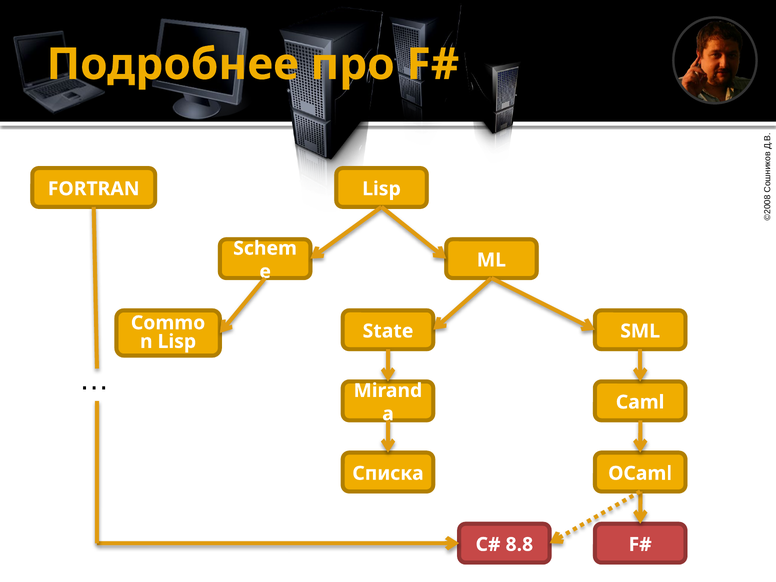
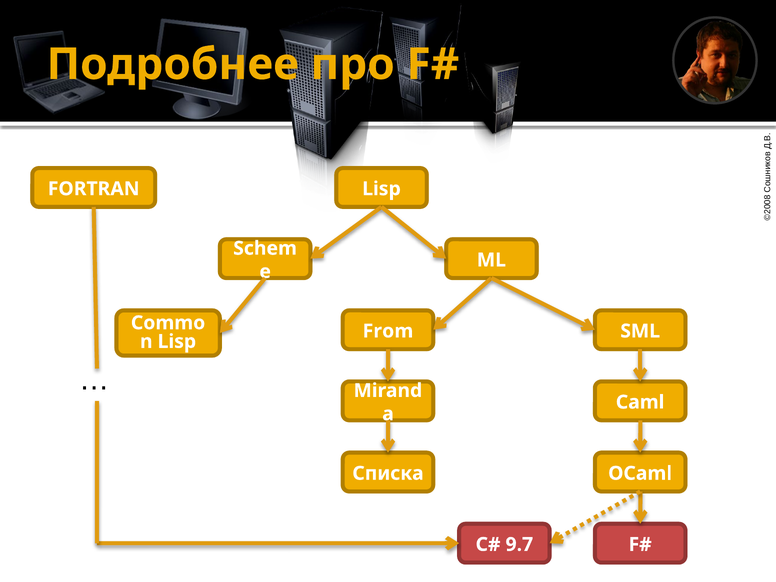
State: State -> From (388, 331)
8.8: 8.8 -> 9.7 (519, 544)
